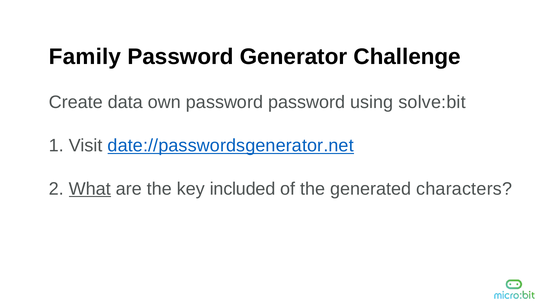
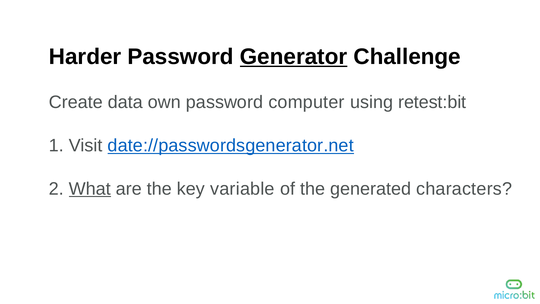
Family: Family -> Harder (85, 57)
Generator underline: none -> present (294, 57)
password password: password -> computer (307, 102)
solve:bit: solve:bit -> retest:bit (432, 102)
included: included -> variable (242, 189)
